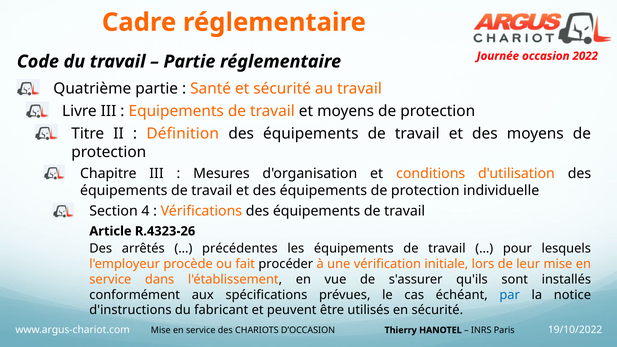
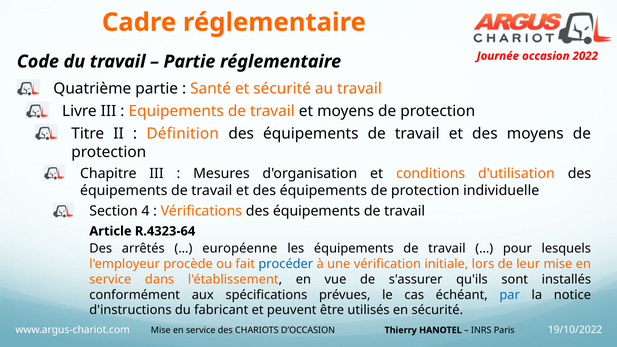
R.4323-26: R.4323-26 -> R.4323-64 (165, 231)
précédentes: précédentes -> européenne (240, 249)
procéder colour: black -> blue (286, 264)
